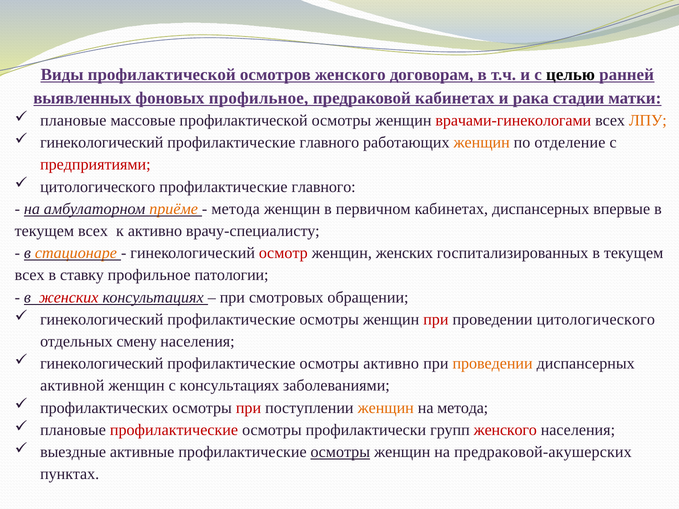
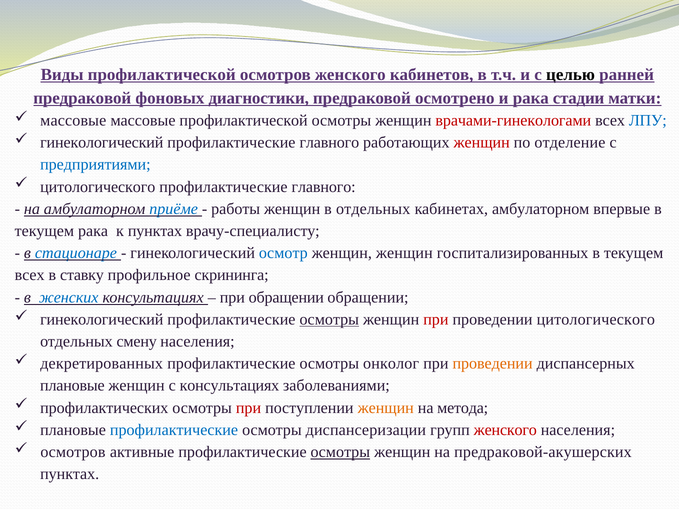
договорам: договорам -> кабинетов (432, 75)
выявленных: выявленных -> предраковой (82, 98)
фоновых профильное: профильное -> диагностики (259, 98)
предраковой кабинетах: кабинетах -> осмотрено (455, 98)
плановые: плановые -> массовые (73, 121)
ЛПУ colour: orange -> blue (648, 121)
женщин colour: orange -> red (482, 143)
предприятиями colour: red -> blue (95, 165)
приёме colour: orange -> blue (174, 209)
метода: метода -> работы (236, 209)
в первичном: первичном -> отдельных (373, 209)
кабинетах диспансерных: диспансерных -> амбулаторном (541, 209)
всех: всех -> рака (93, 231)
к активно: активно -> пунктах (155, 231)
стационаре colour: orange -> blue (76, 253)
осмотр colour: red -> blue (283, 253)
женщин женских: женских -> женщин (404, 253)
патологии: патологии -> скрининга (232, 275)
женских colour: red -> blue (69, 297)
при смотровых: смотровых -> обращении (286, 297)
осмотры underline: none -> present (329, 320)
гинекологический: гинекологический -> декретированных (102, 364)
осмотры активно: активно -> онколог (391, 364)
активной: активной -> плановые (72, 386)
профилактические colour: red -> blue (174, 430)
профилактически: профилактически -> диспансеризации (366, 430)
выездные: выездные -> осмотров (73, 452)
